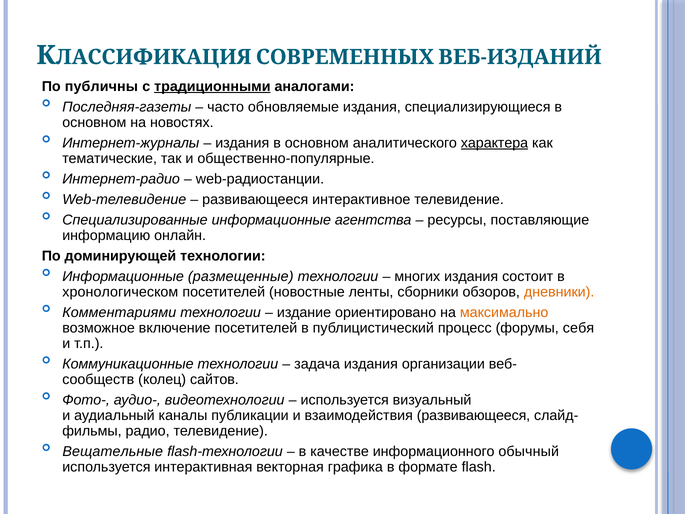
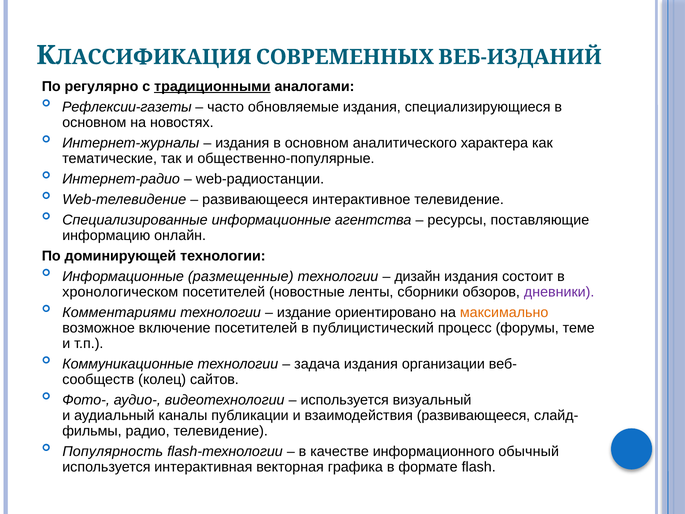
публичны: публичны -> регулярно (101, 86)
Последняя-газеты: Последняя-газеты -> Рефлексии-газеты (127, 107)
характера underline: present -> none (494, 143)
многих: многих -> дизайн (417, 277)
дневники colour: orange -> purple (559, 292)
себя: себя -> теме (579, 328)
Вещательные: Вещательные -> Популярность (113, 451)
